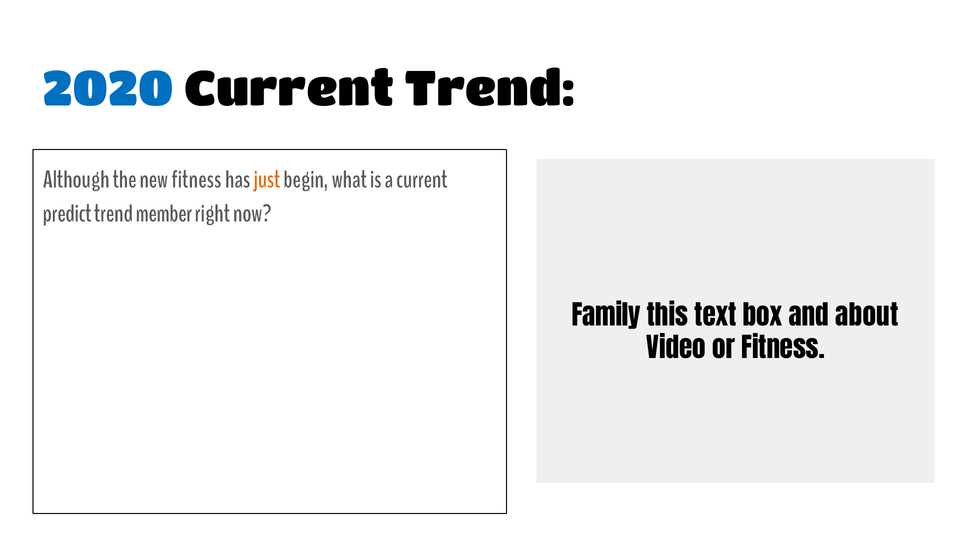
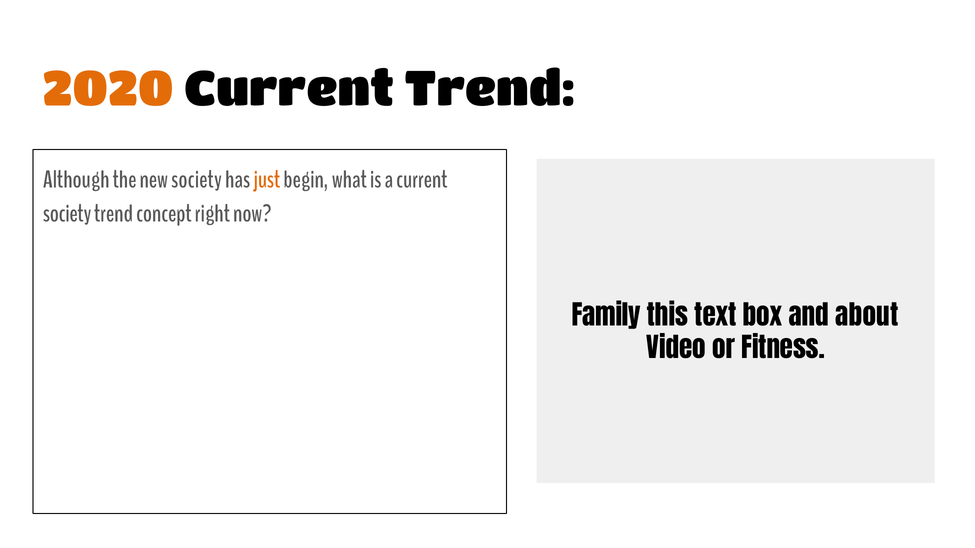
2020 colour: blue -> orange (108, 90)
new fitness: fitness -> society (197, 180)
predict: predict -> society (67, 214)
member: member -> concept (164, 214)
